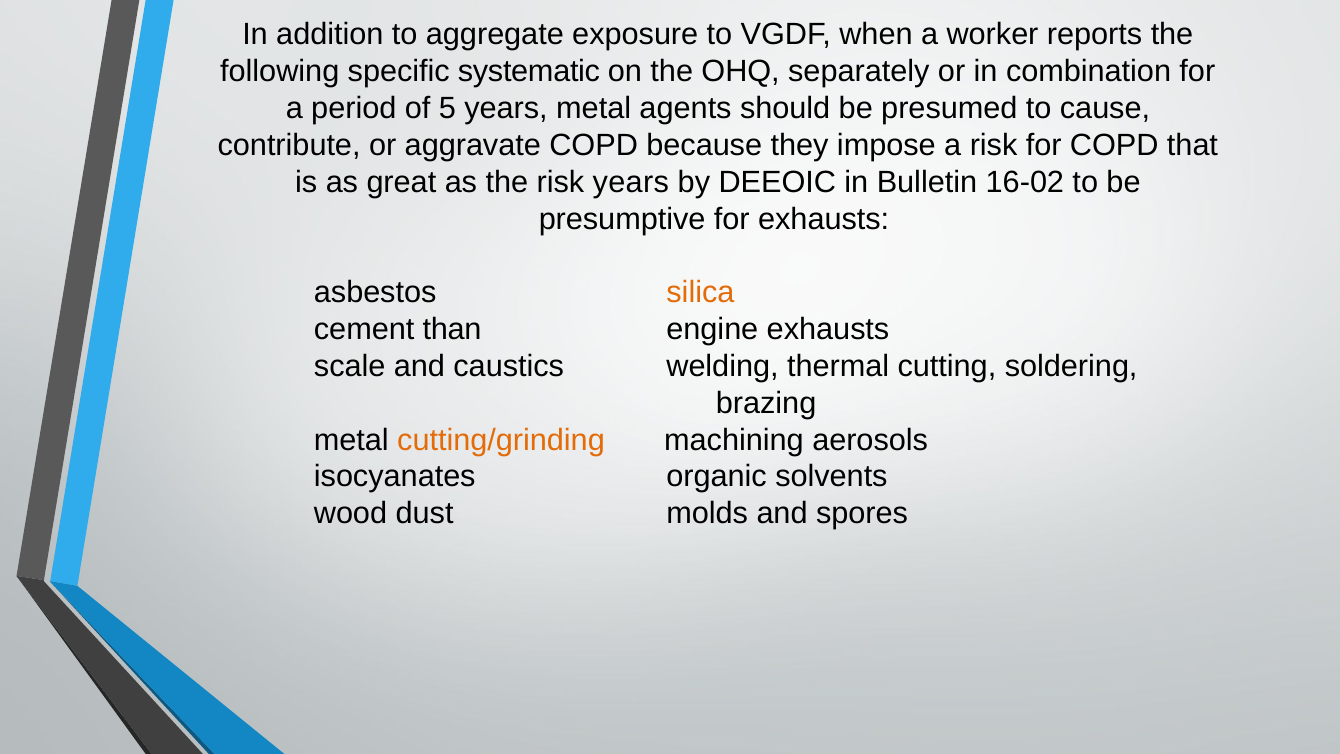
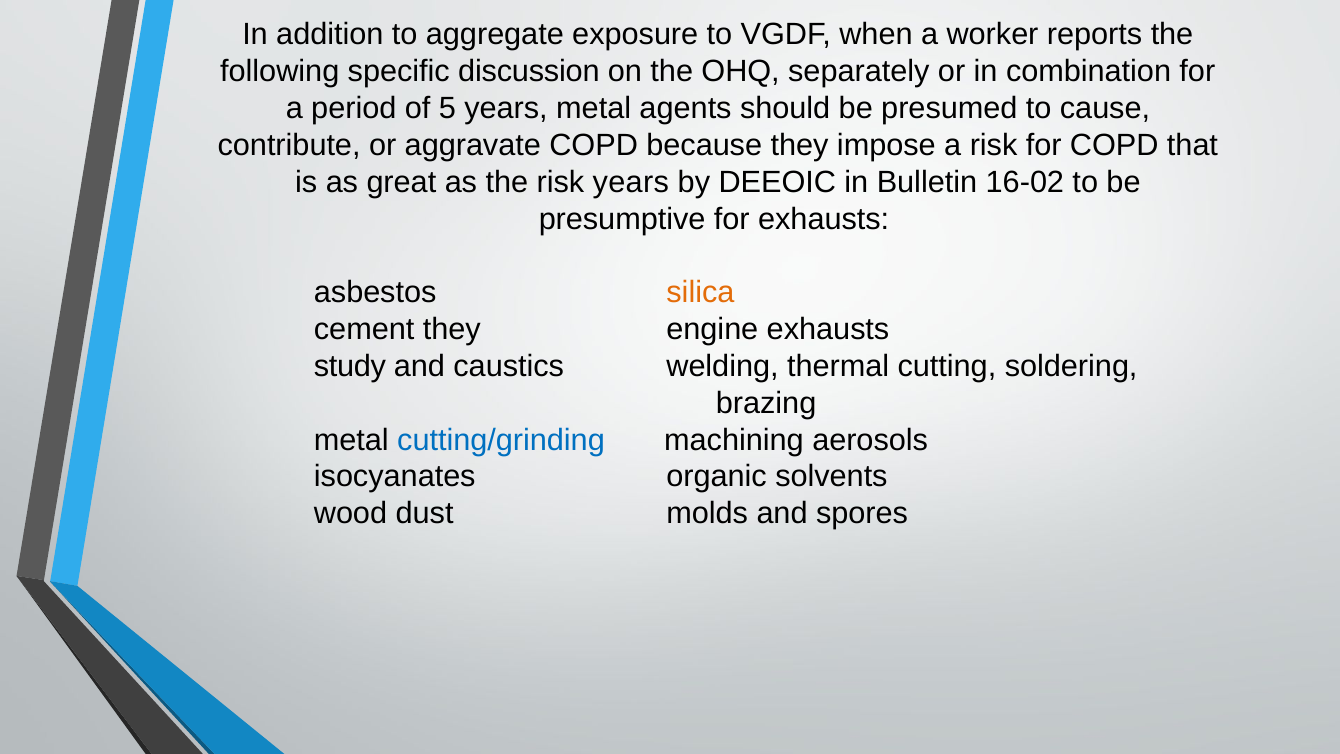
systematic: systematic -> discussion (529, 71)
cement than: than -> they (452, 329)
scale: scale -> study (350, 366)
cutting/grinding colour: orange -> blue (501, 440)
